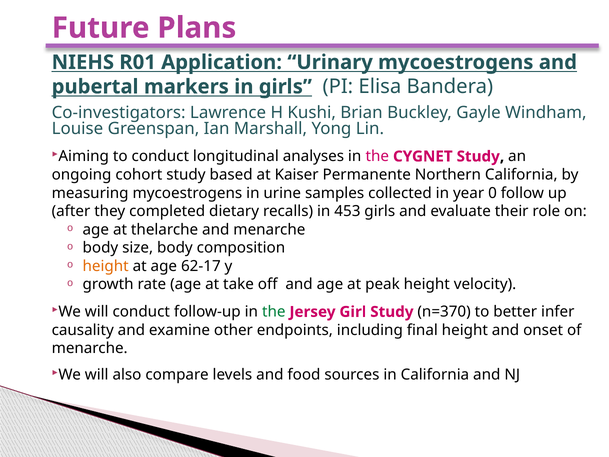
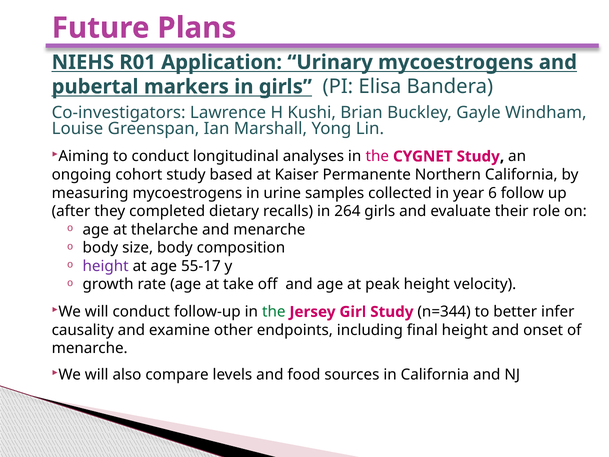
0: 0 -> 6 (493, 193)
453: 453 -> 264 (347, 211)
height colour: orange -> purple (106, 266)
62-17: 62-17 -> 55-17 (201, 266)
n=370: n=370 -> n=344 (444, 312)
